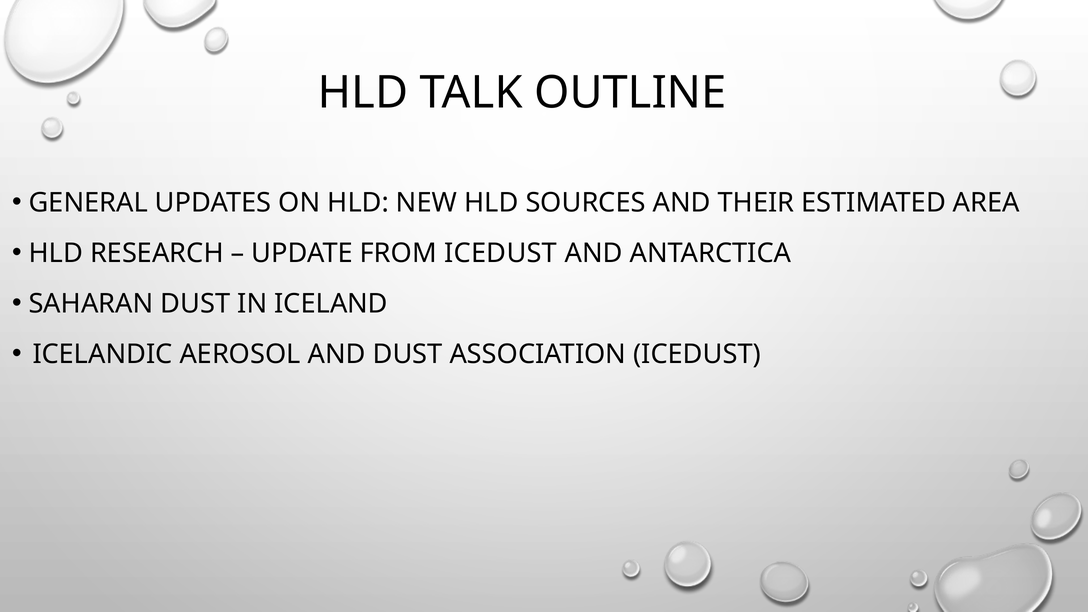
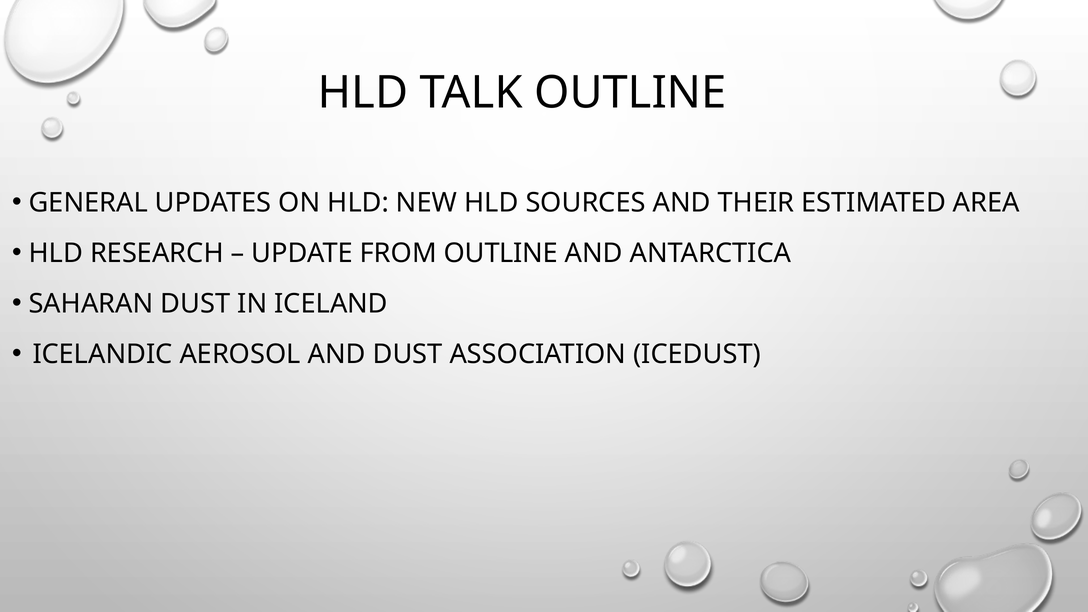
FROM ICEDUST: ICEDUST -> OUTLINE (501, 253)
